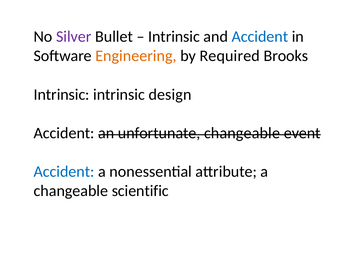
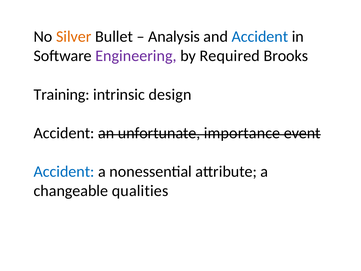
Silver colour: purple -> orange (74, 37)
Intrinsic: Intrinsic -> Analysis (174, 37)
Engineering colour: orange -> purple (136, 56)
Intrinsic: Intrinsic -> Training (62, 94)
unfortunate changeable: changeable -> importance (242, 133)
scientific: scientific -> qualities (140, 191)
